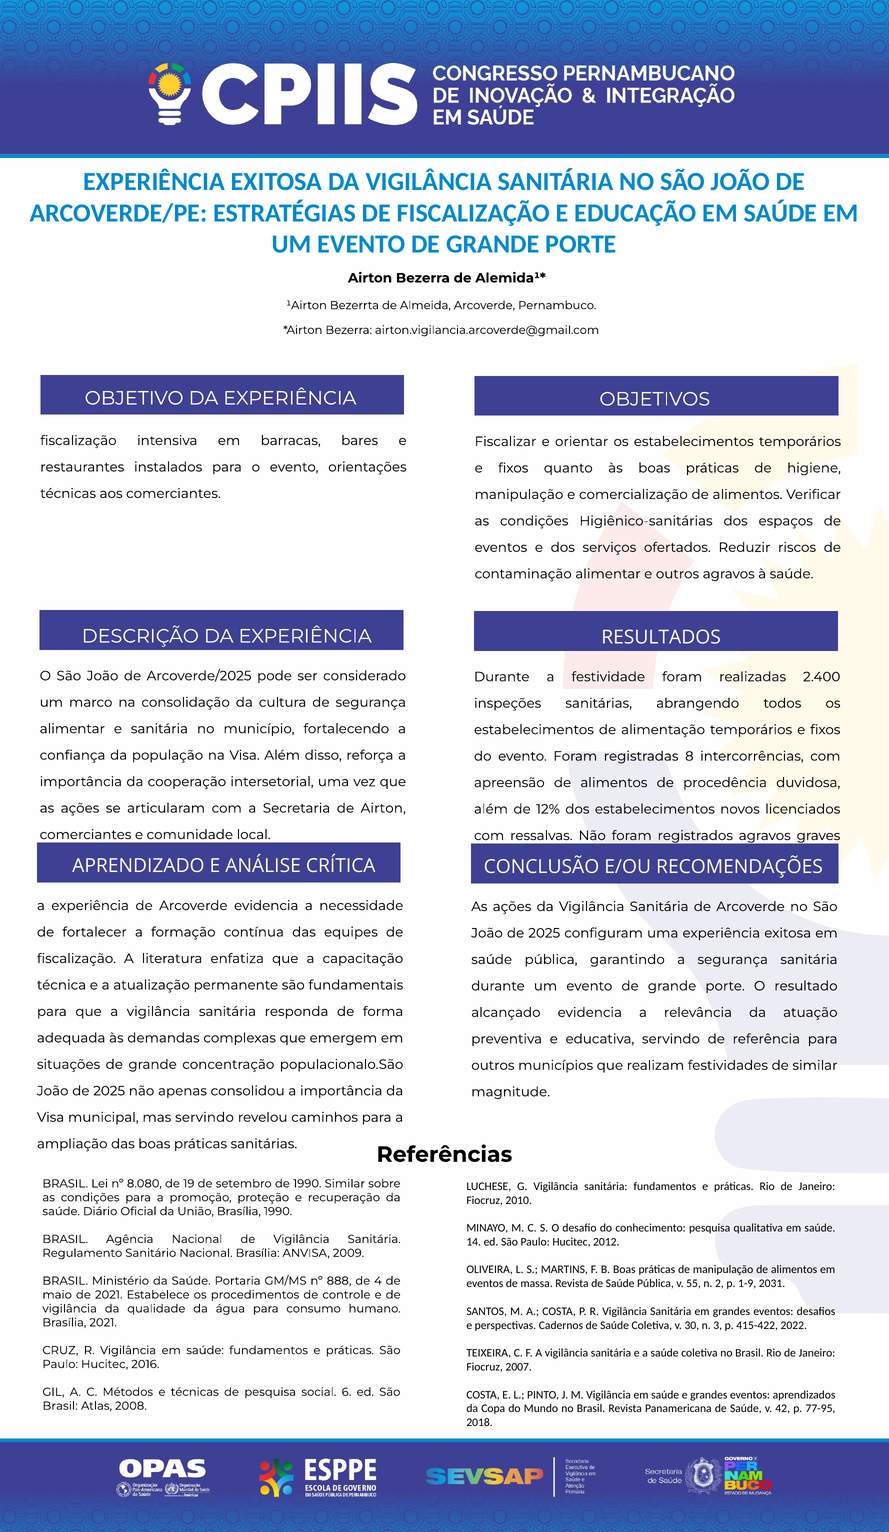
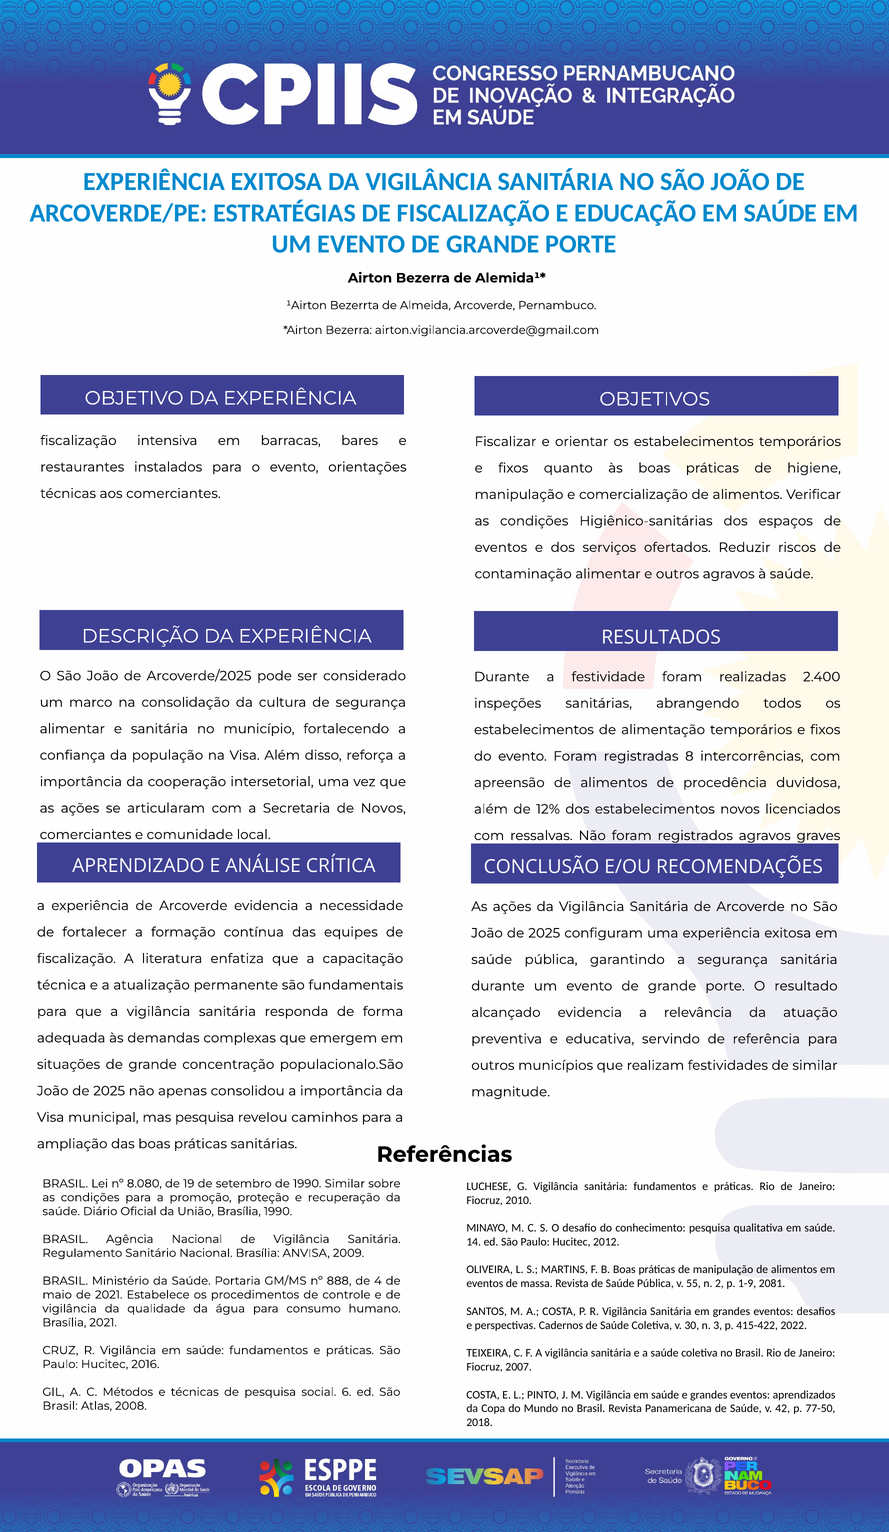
de Airton: Airton -> Novos (383, 808)
mas servindo: servindo -> pesquisa (205, 1117)
2031: 2031 -> 2081 (772, 1283)
77-95: 77-95 -> 77-50 (820, 1408)
